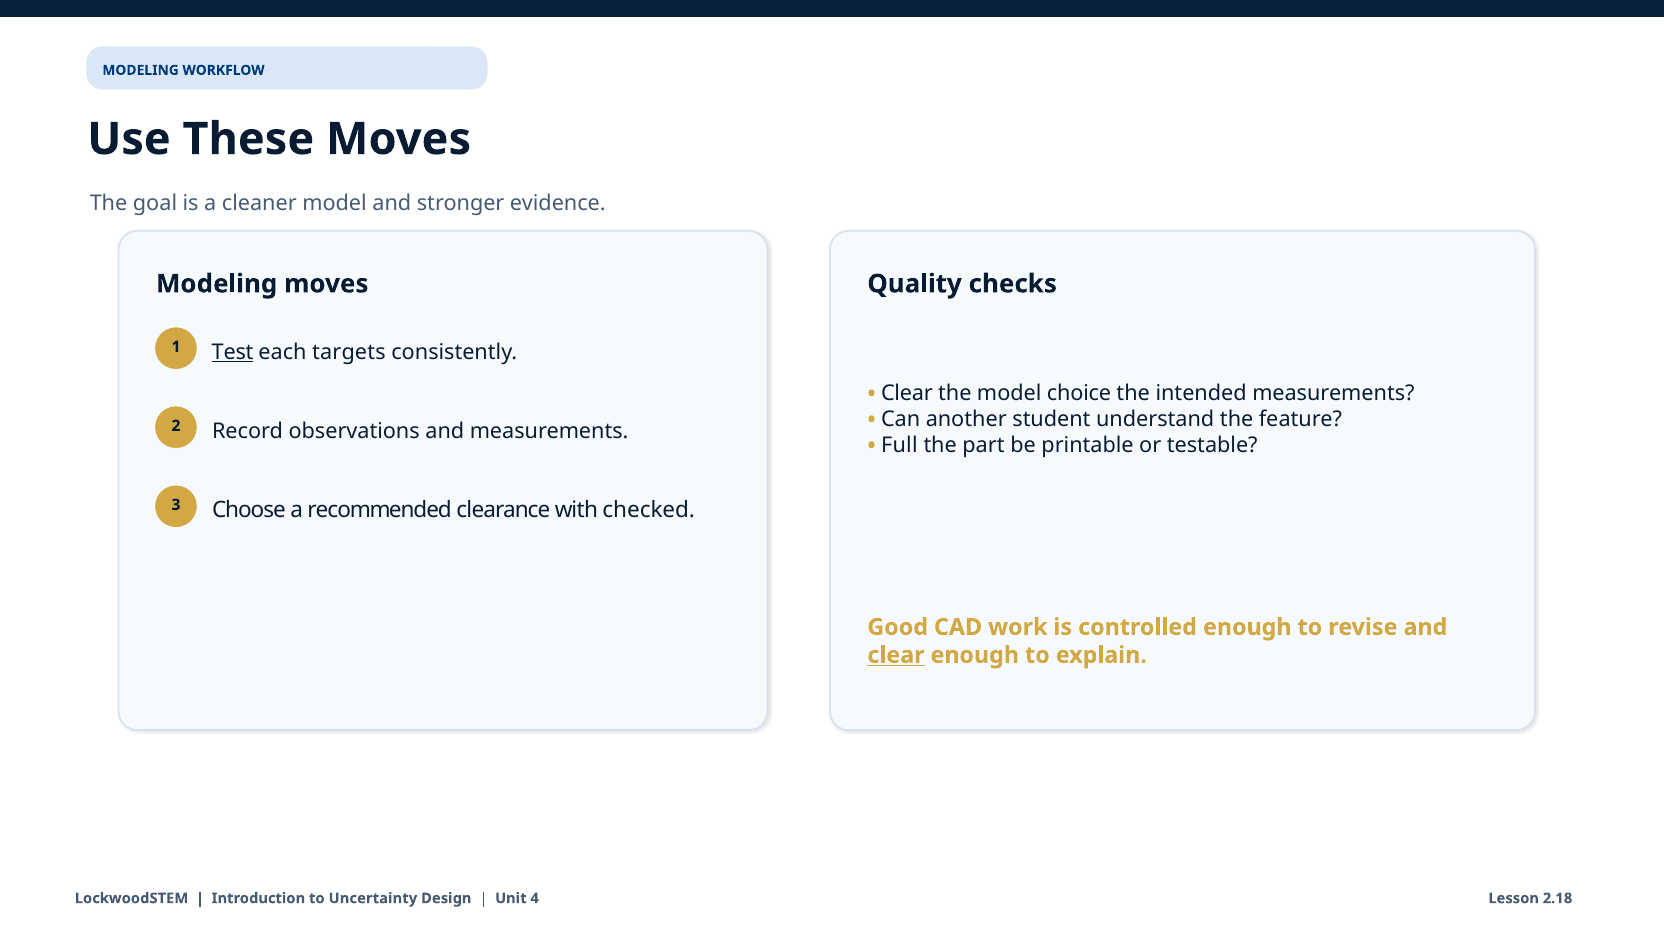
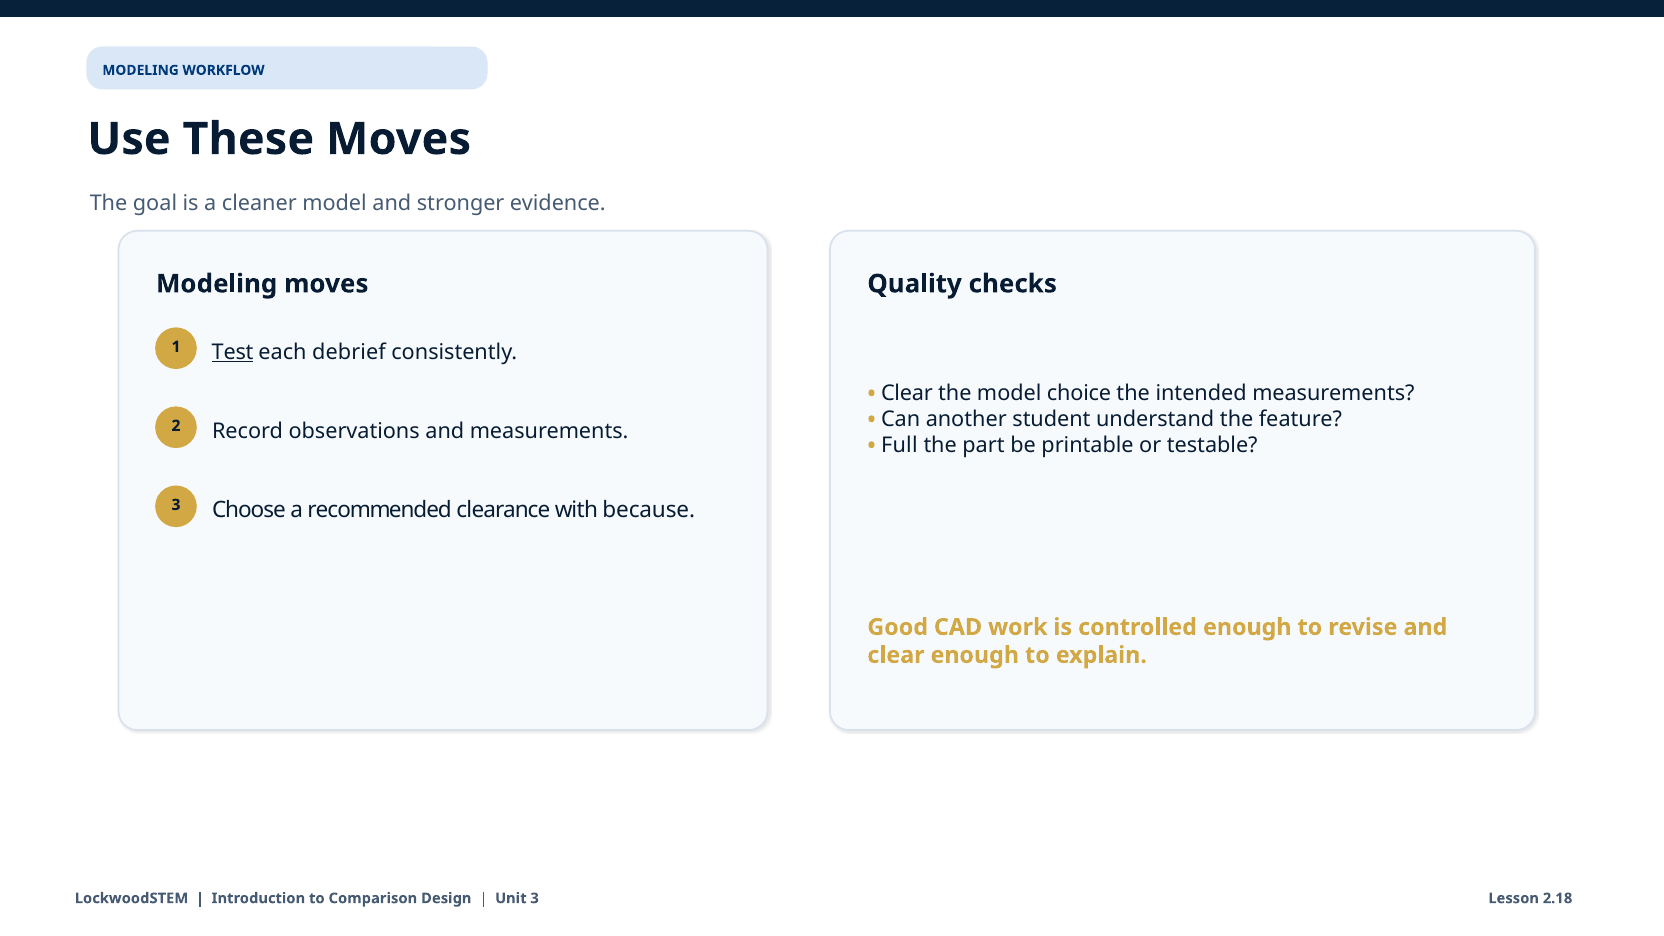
targets: targets -> debrief (349, 352)
checked: checked -> because (649, 510)
clear underline: present -> none (896, 655)
Uncertainty: Uncertainty -> Comparison (373, 898)
Unit 4: 4 -> 3 (535, 898)
